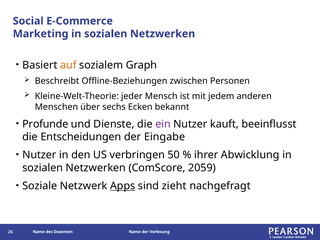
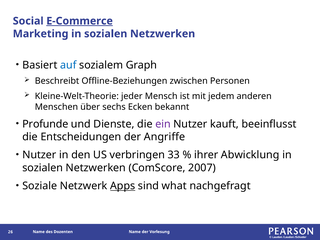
E-Commerce underline: none -> present (80, 21)
auf colour: orange -> blue (68, 65)
Eingabe: Eingabe -> Angriffe (165, 137)
50: 50 -> 33 (174, 155)
2059: 2059 -> 2007 (202, 168)
zieht: zieht -> what (174, 186)
